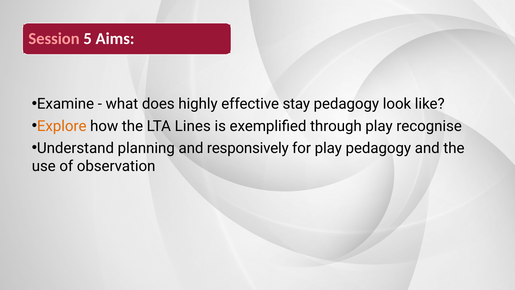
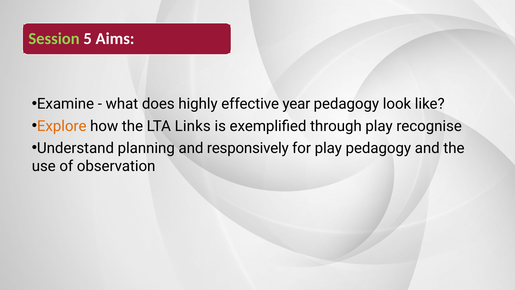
Session colour: pink -> light green (54, 39)
stay: stay -> year (296, 104)
Lines: Lines -> Links (193, 126)
